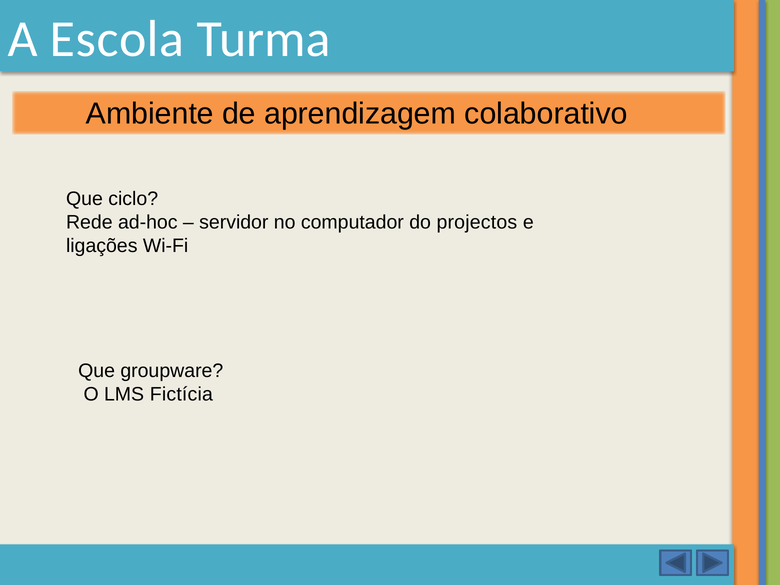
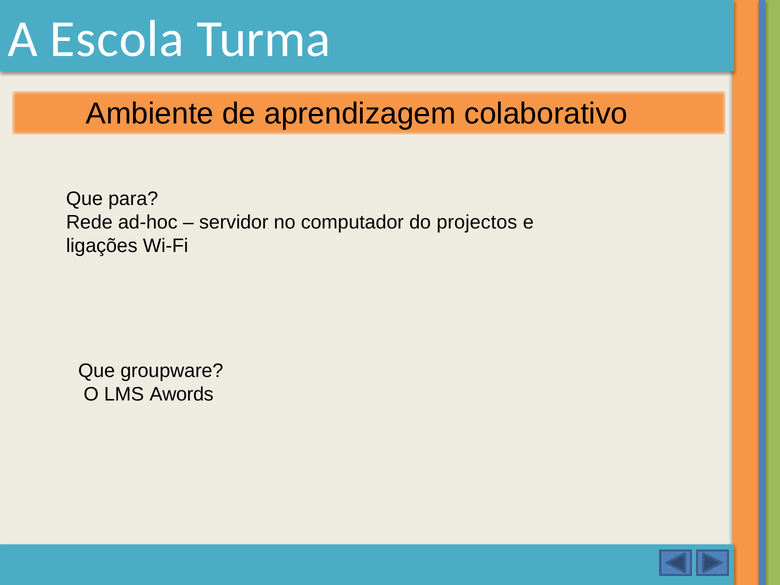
ciclo: ciclo -> para (133, 199)
Fictícia: Fictícia -> Awords (182, 394)
